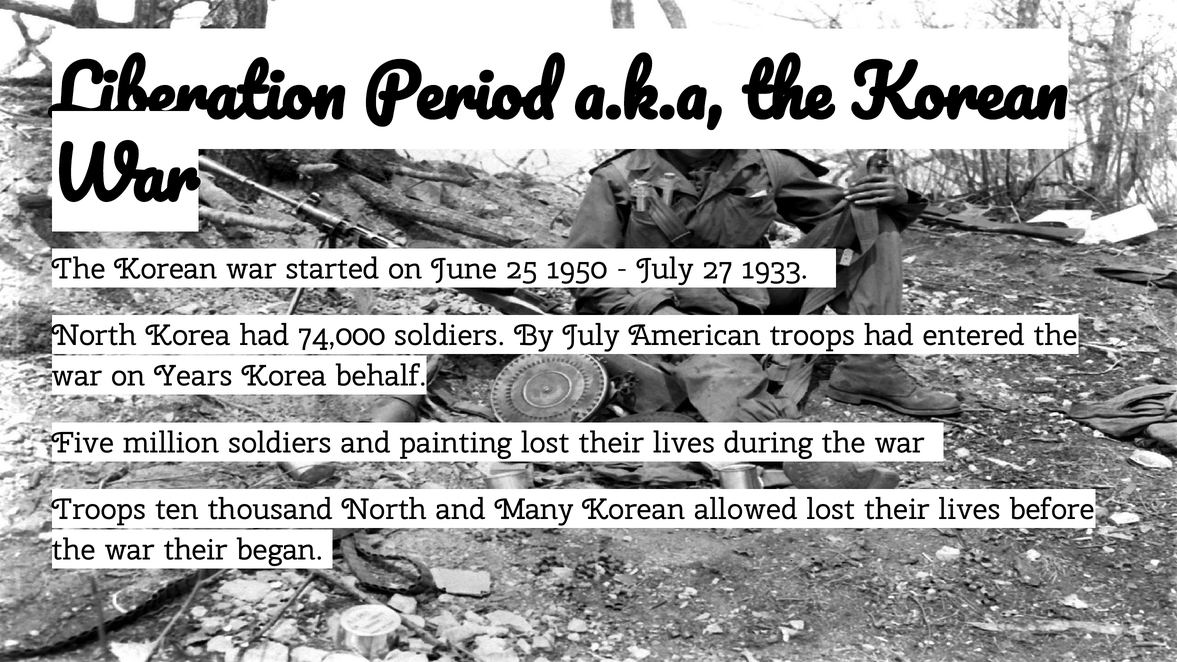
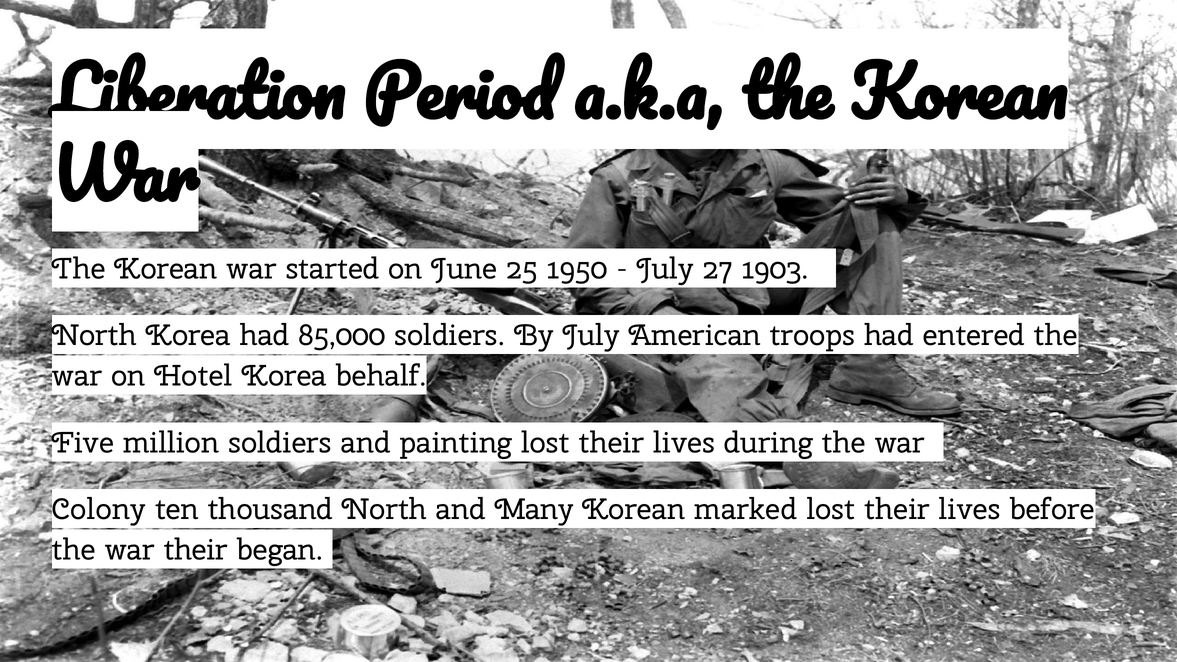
1933: 1933 -> 1903 (775, 269)
74,000: 74,000 -> 85,000 (342, 336)
Years: Years -> Hotel (193, 376)
Troops: Troops -> Colony (99, 510)
allowed: allowed -> marked (746, 510)
